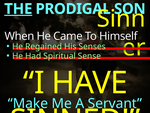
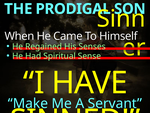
THE underline: present -> none (18, 9)
